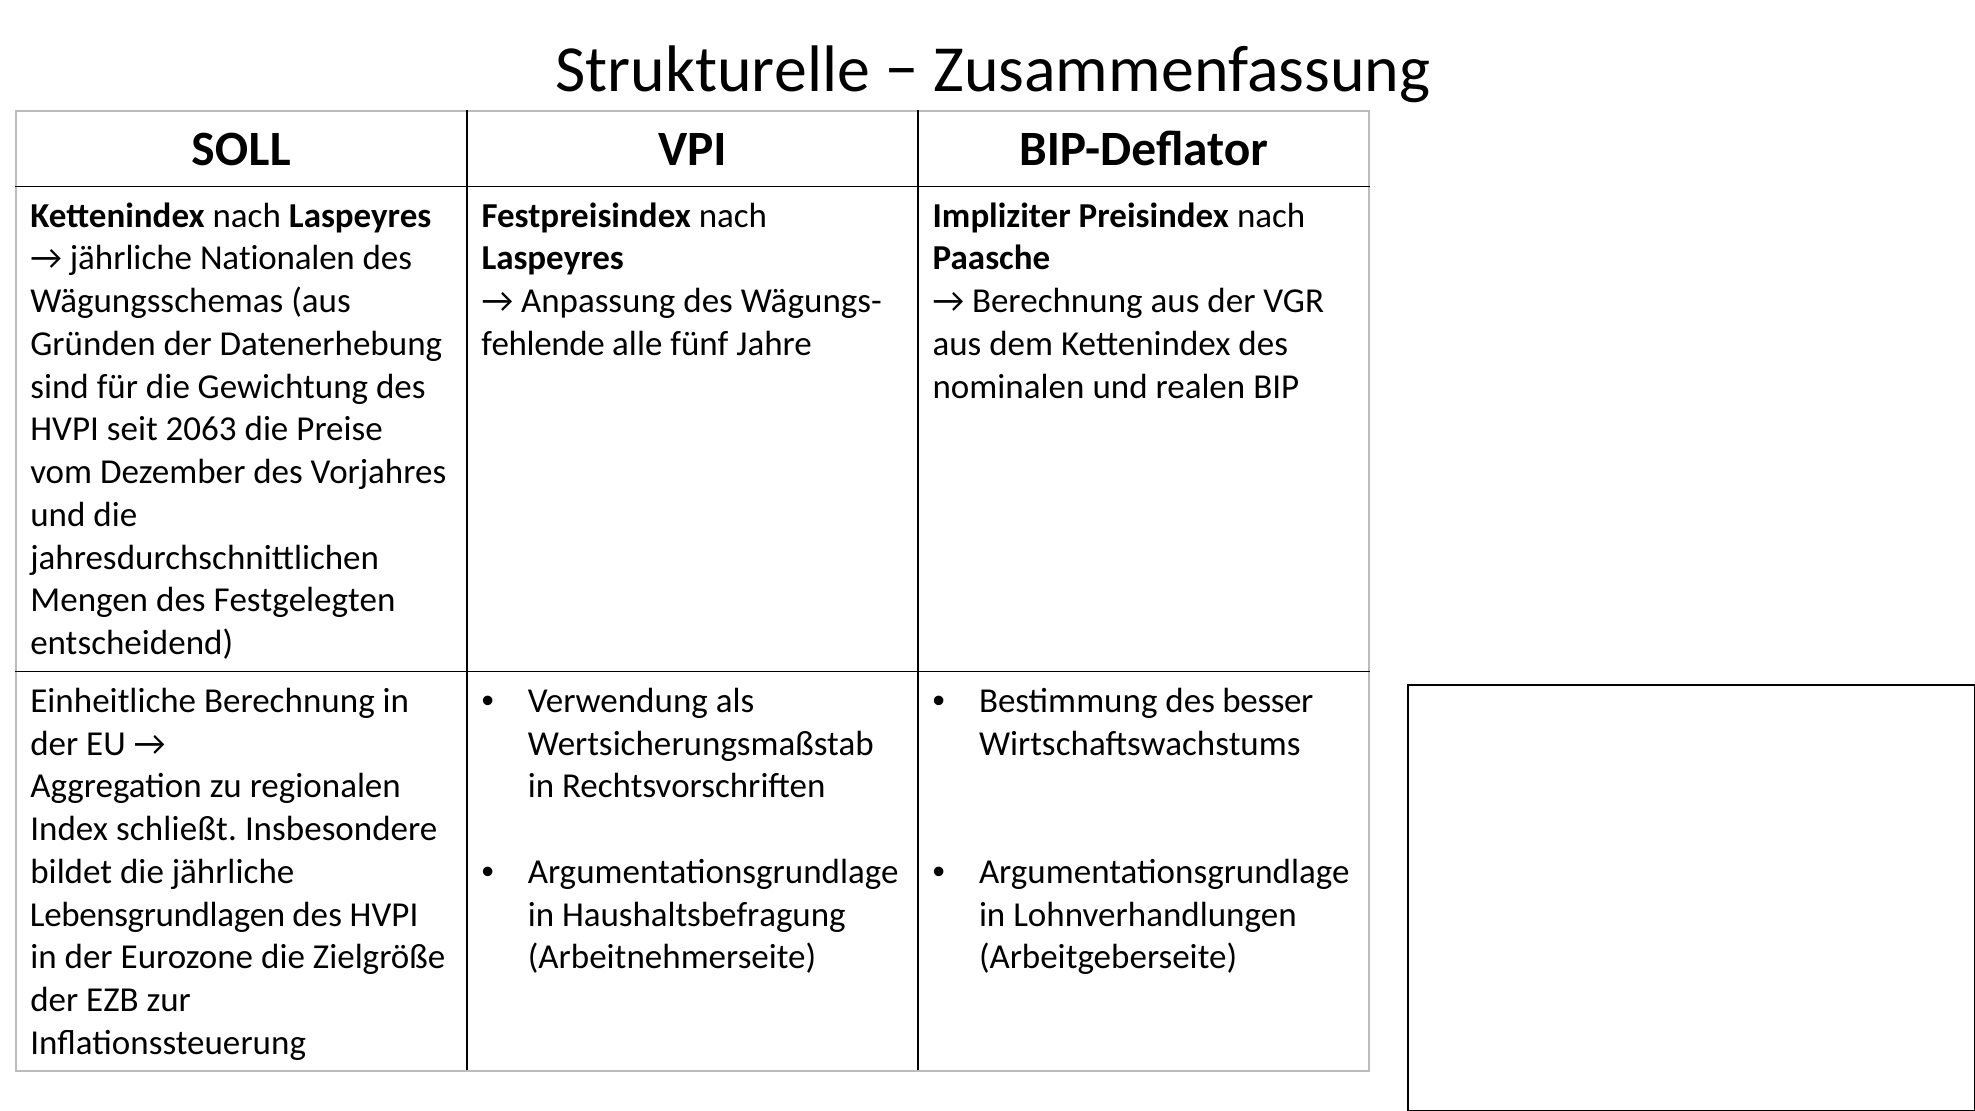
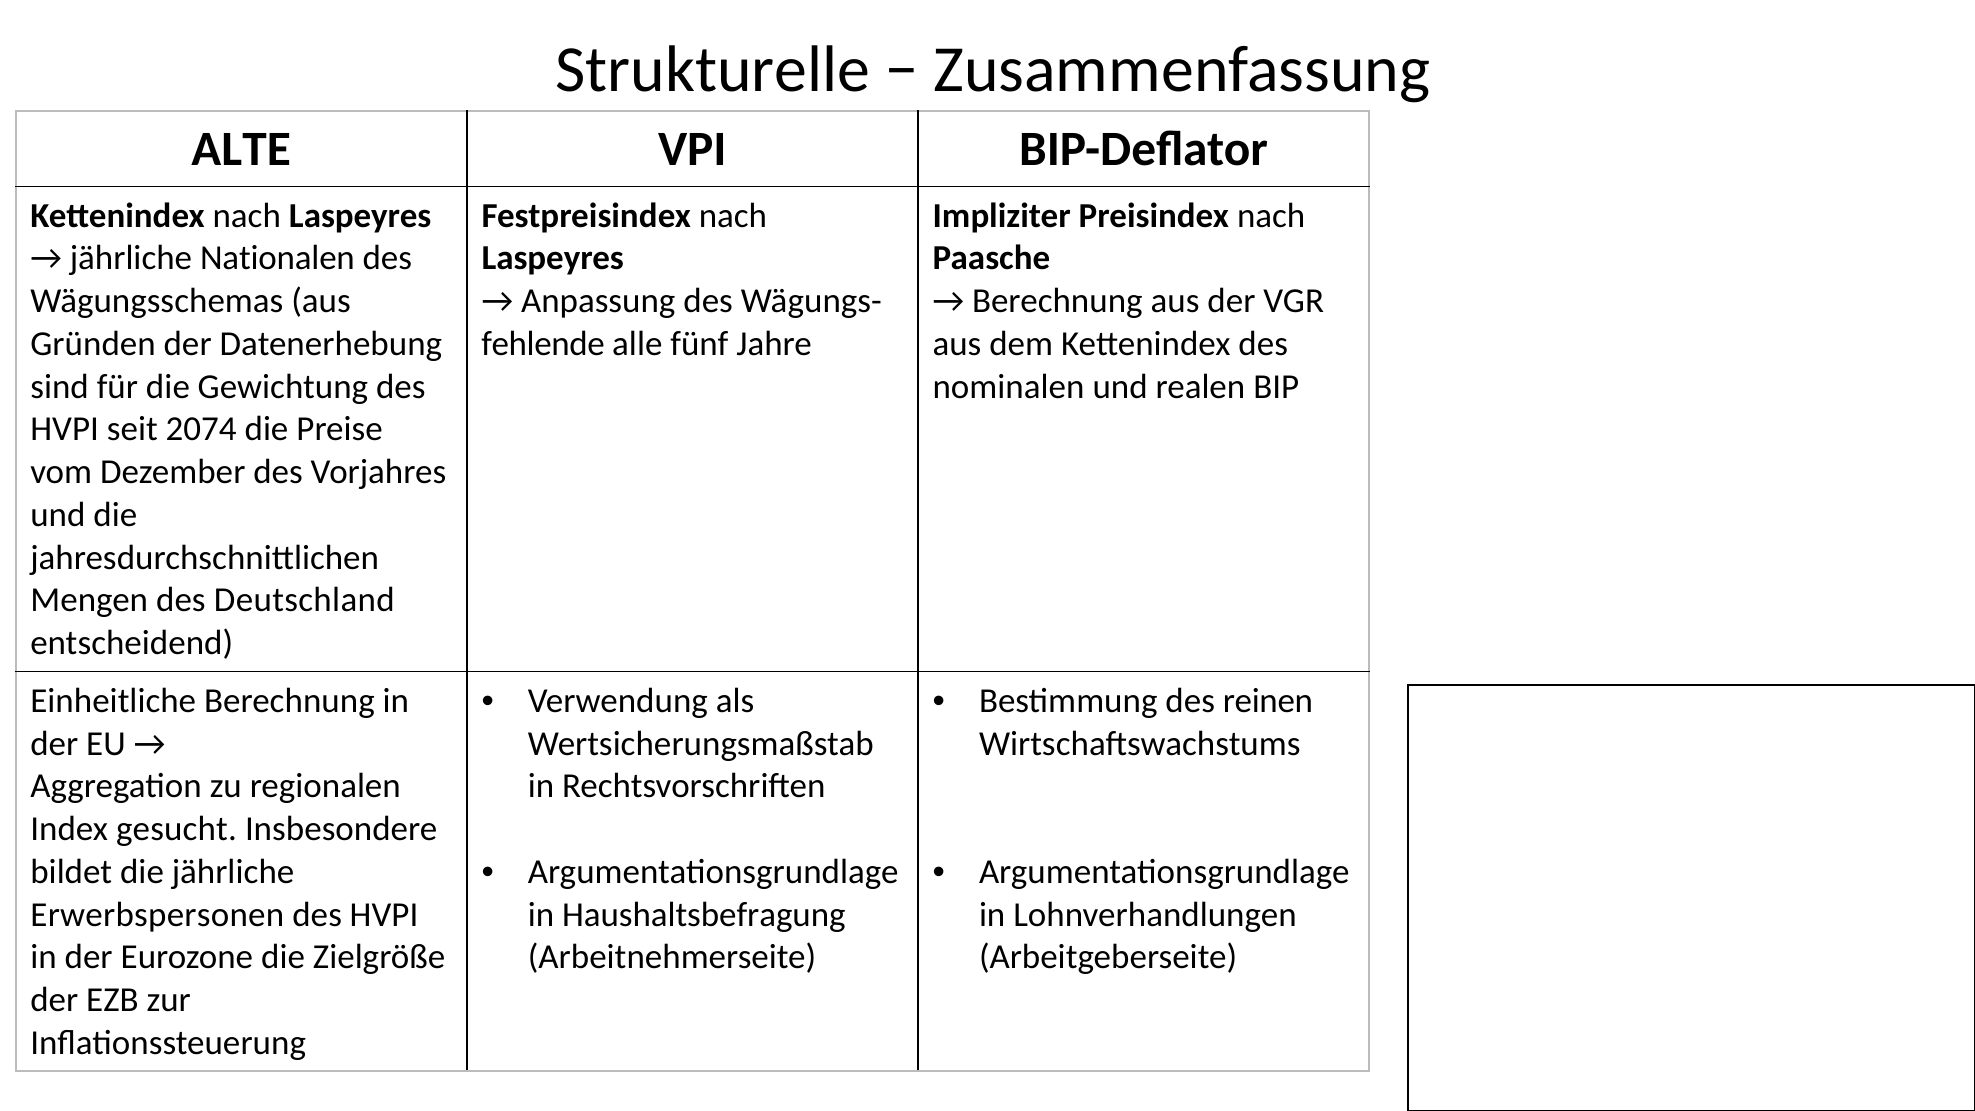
SOLL: SOLL -> ALTE (241, 149)
2063: 2063 -> 2074 (201, 429)
Festgelegten: Festgelegten -> Deutschland (304, 600)
besser: besser -> reinen (1268, 701)
schließt: schließt -> gesucht (176, 829)
Lebensgrundlagen: Lebensgrundlagen -> Erwerbspersonen (157, 914)
